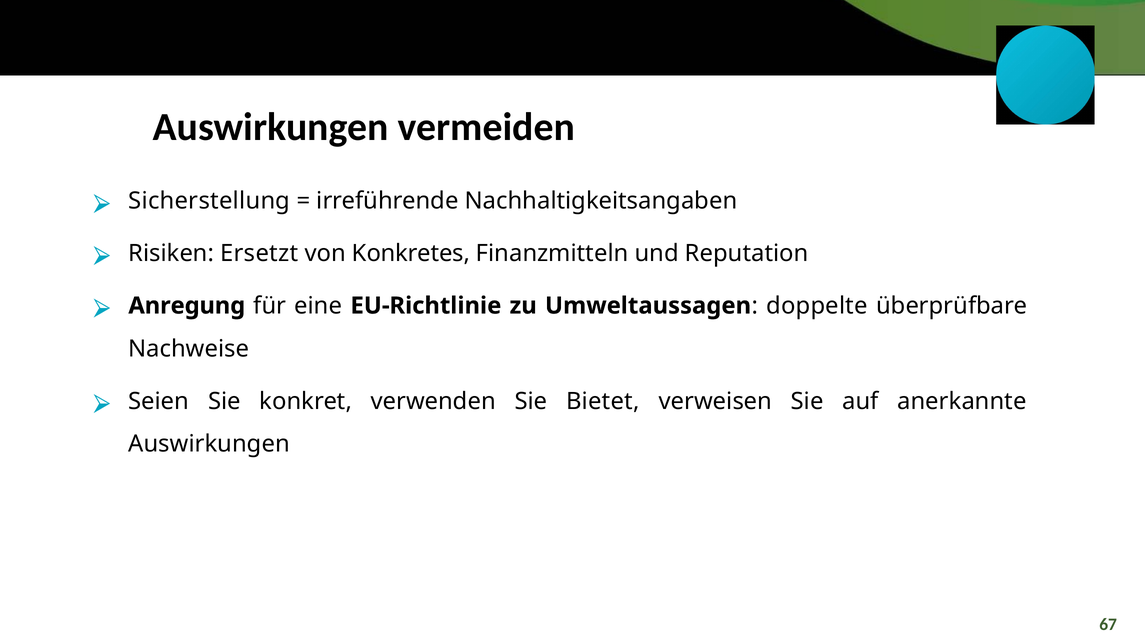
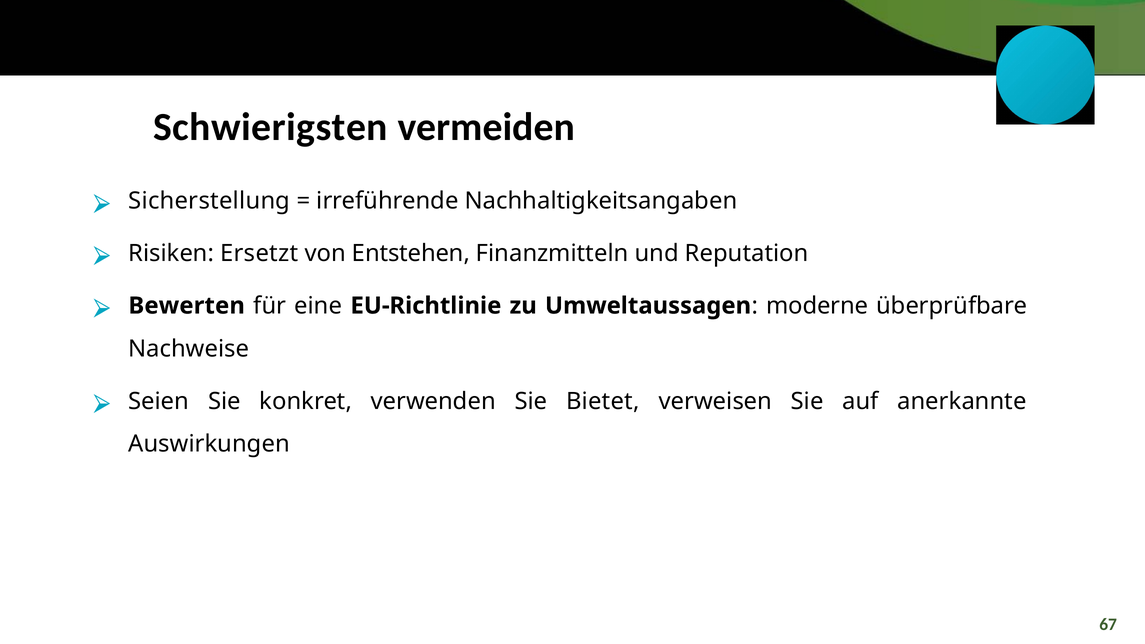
Auswirkungen: Auswirkungen -> Schwierigsten (271, 127)
Konkretes: Konkretes -> Entstehen (411, 253)
Anregung: Anregung -> Bewerten (187, 306)
doppelte: doppelte -> moderne (817, 306)
